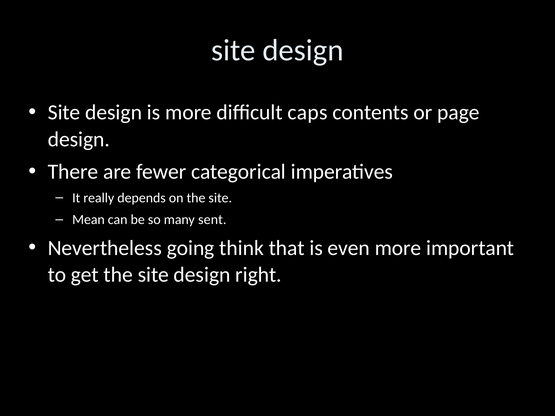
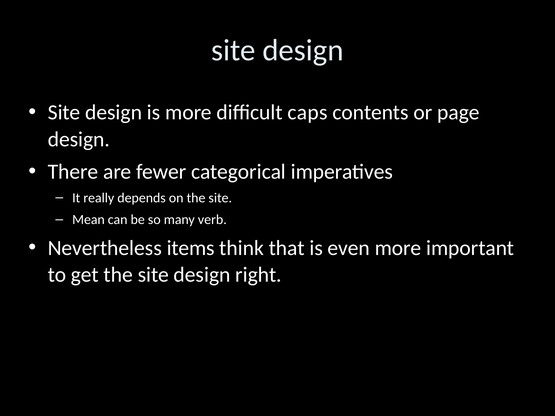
sent: sent -> verb (212, 220)
going: going -> items (191, 248)
